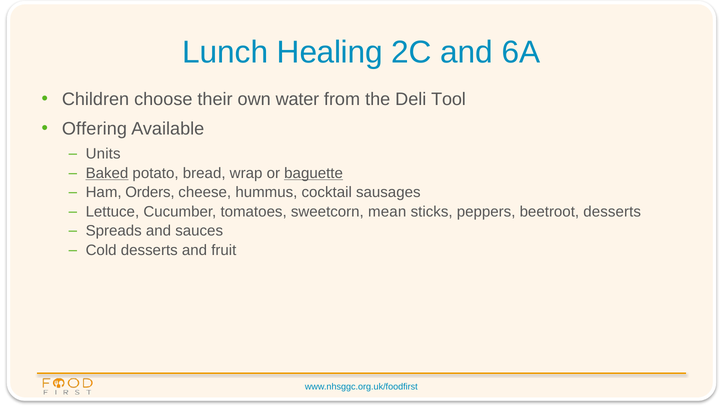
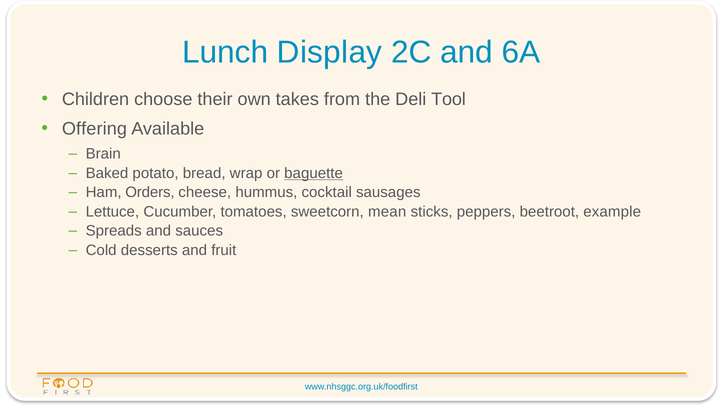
Healing: Healing -> Display (330, 52)
water: water -> takes (297, 99)
Units: Units -> Brain (103, 154)
Baked underline: present -> none (107, 174)
beetroot desserts: desserts -> example (612, 212)
